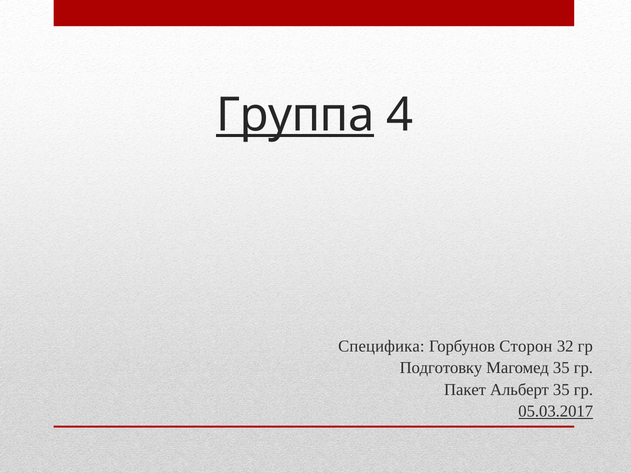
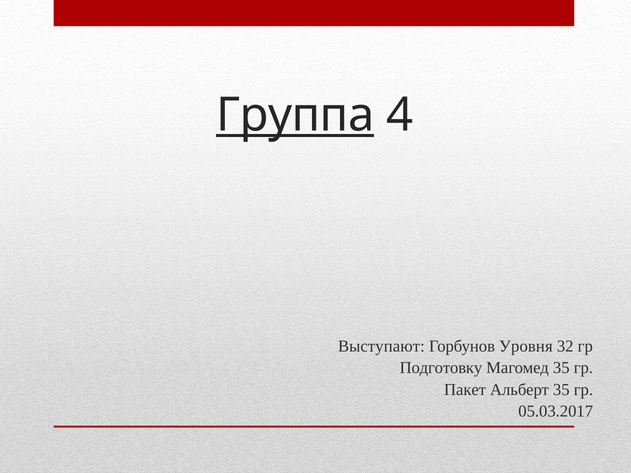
Специфика: Специфика -> Выступают (381, 346)
Сторон: Сторон -> Уровня (526, 346)
05.03.2017 underline: present -> none (556, 412)
